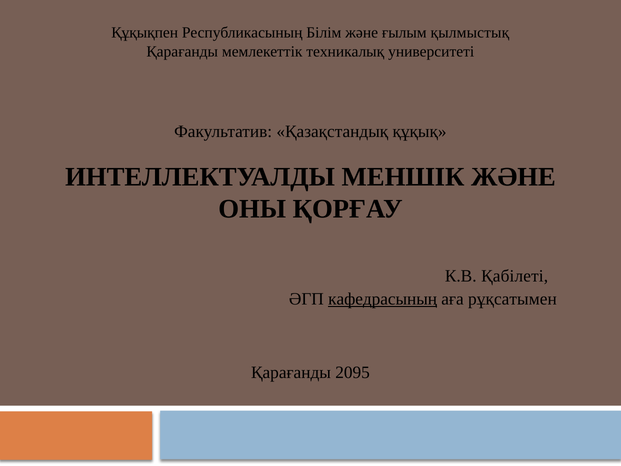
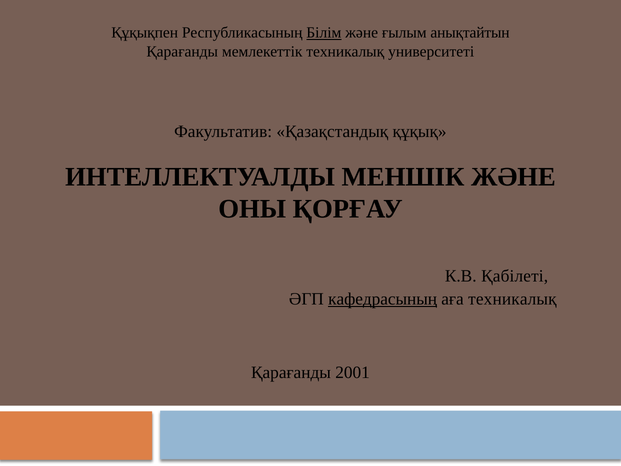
Білім underline: none -> present (324, 33)
қылмыстық: қылмыстық -> анықтайтын (470, 33)
аға рұқсатымен: рұқсатымен -> техникалық (512, 299)
2095: 2095 -> 2001 (353, 372)
